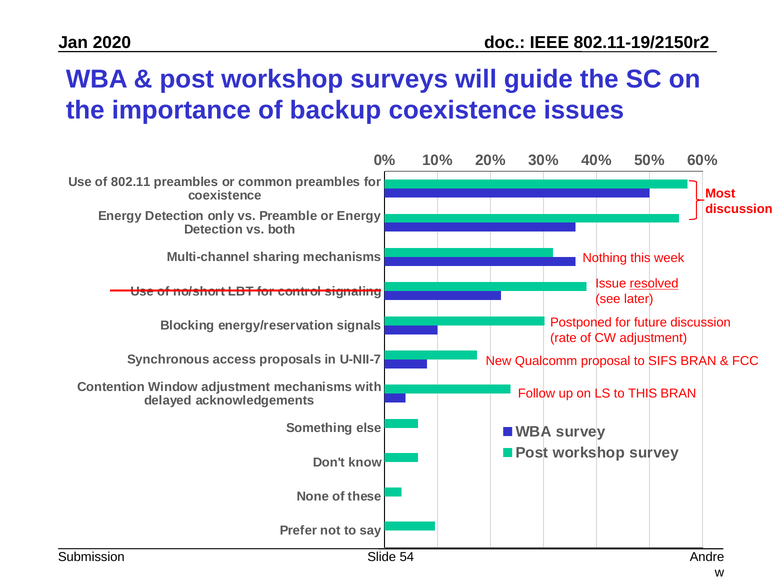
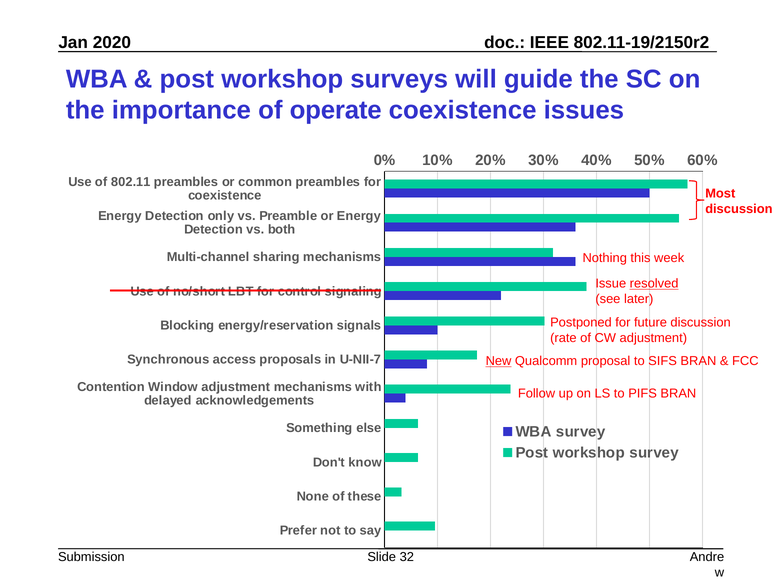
backup: backup -> operate (336, 110)
New underline: none -> present (499, 361)
to THIS: THIS -> PIFS (643, 394)
54: 54 -> 32 (407, 557)
